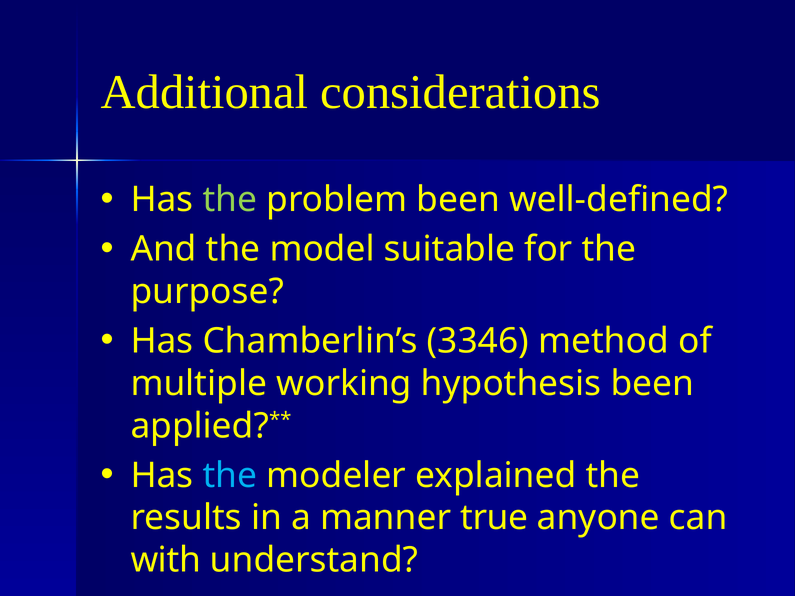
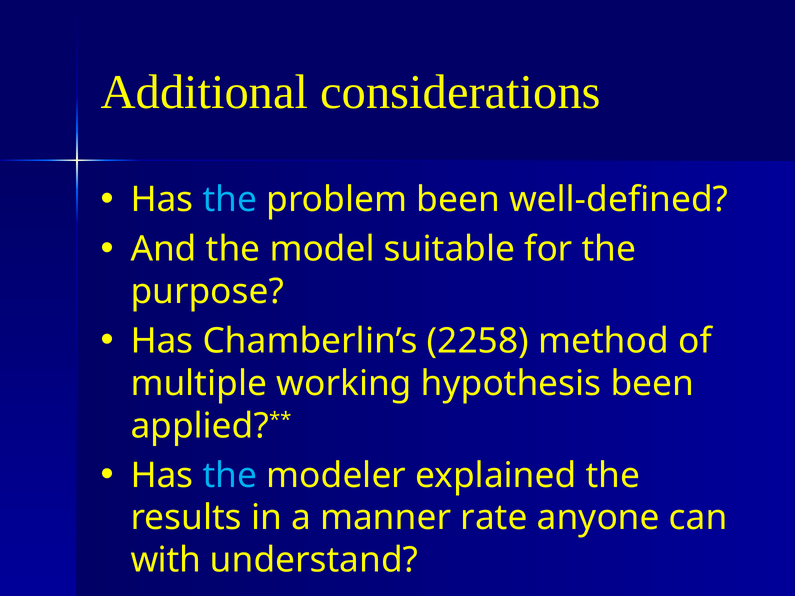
the colour: light green -> light blue (230, 200)
3346: 3346 -> 2258 (478, 341)
true: true -> rate (494, 518)
